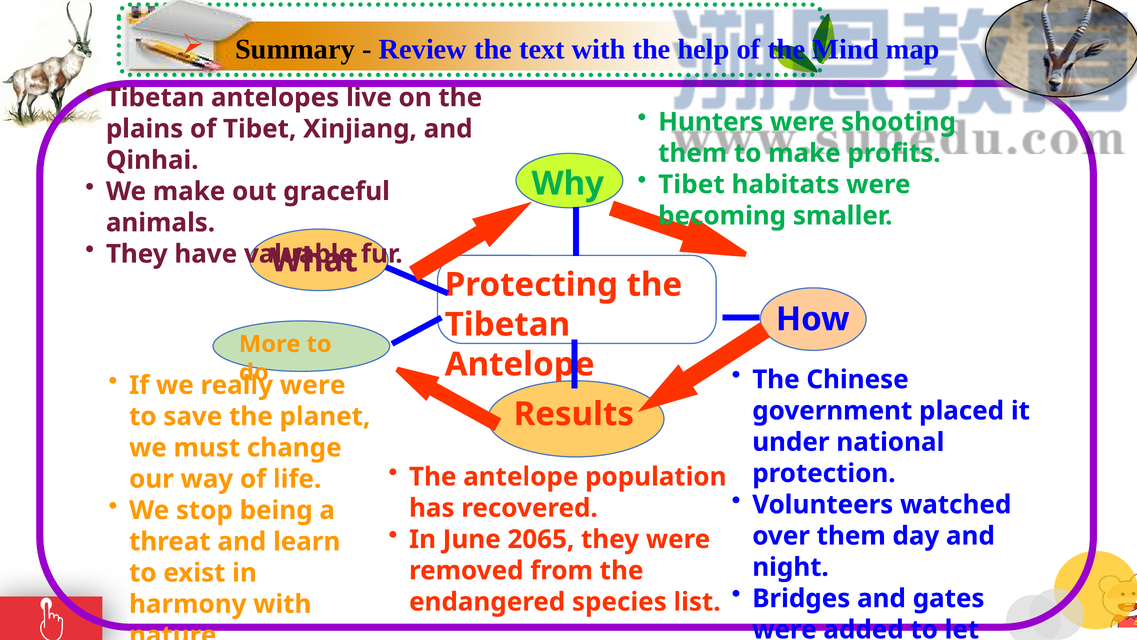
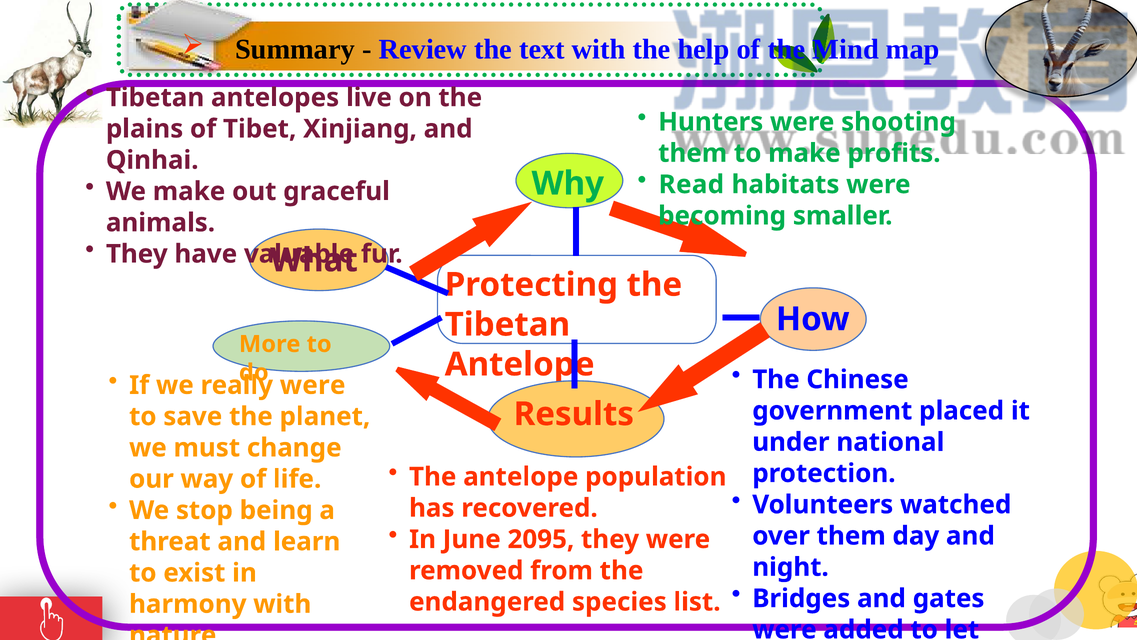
Tibet: Tibet -> Read (691, 184)
2065: 2065 -> 2095 (541, 539)
